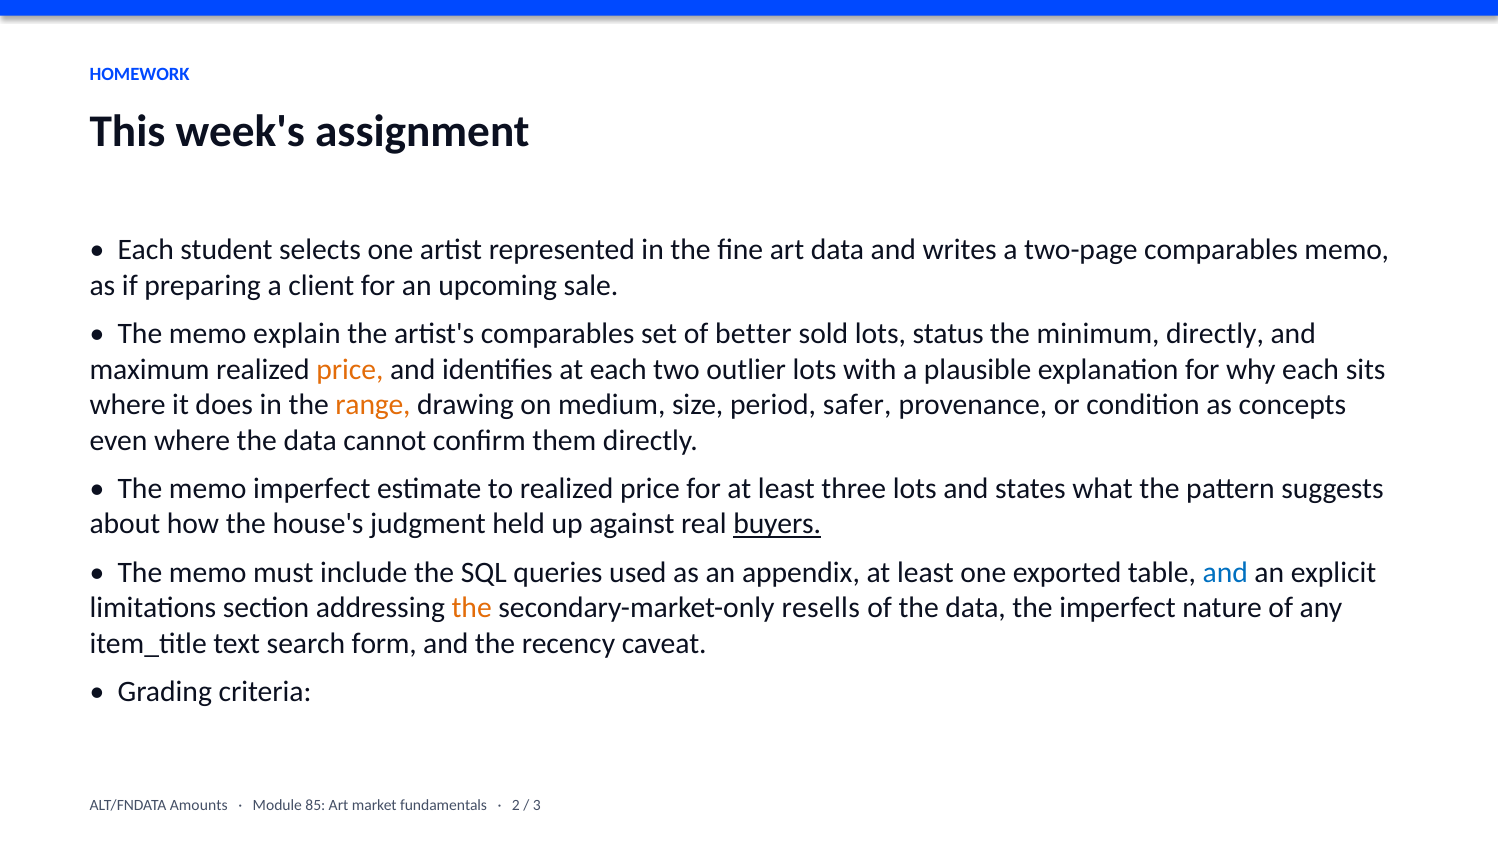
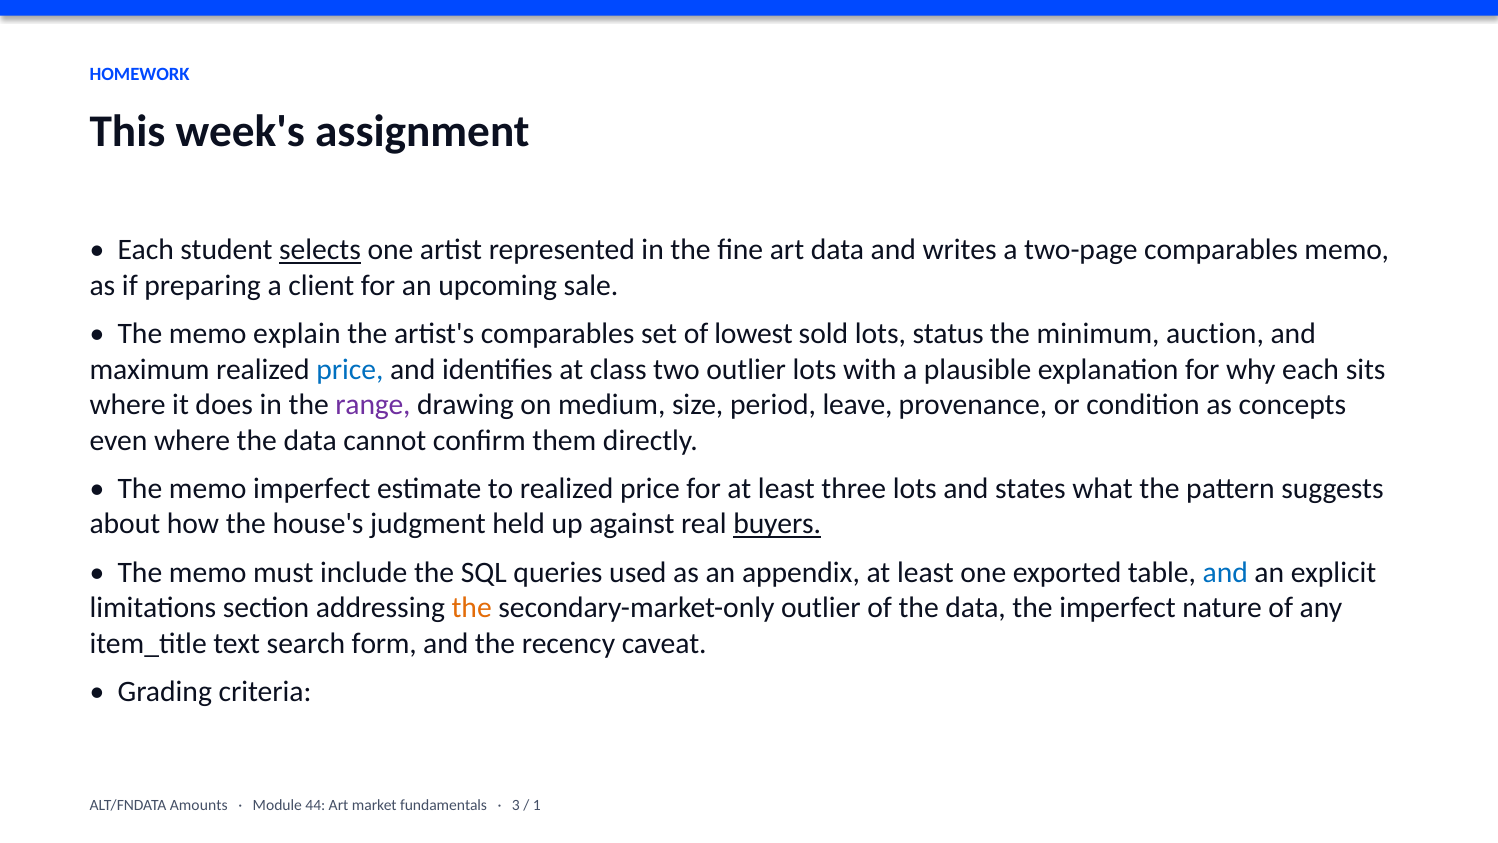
selects underline: none -> present (320, 250)
better: better -> lowest (754, 334)
minimum directly: directly -> auction (1215, 334)
price colour: orange -> blue (350, 369)
at each: each -> class (618, 369)
range colour: orange -> purple (373, 405)
safer: safer -> leave (857, 405)
secondary-market-only resells: resells -> outlier (821, 608)
85: 85 -> 44 (315, 805)
2: 2 -> 3 (516, 805)
3: 3 -> 1 (537, 805)
